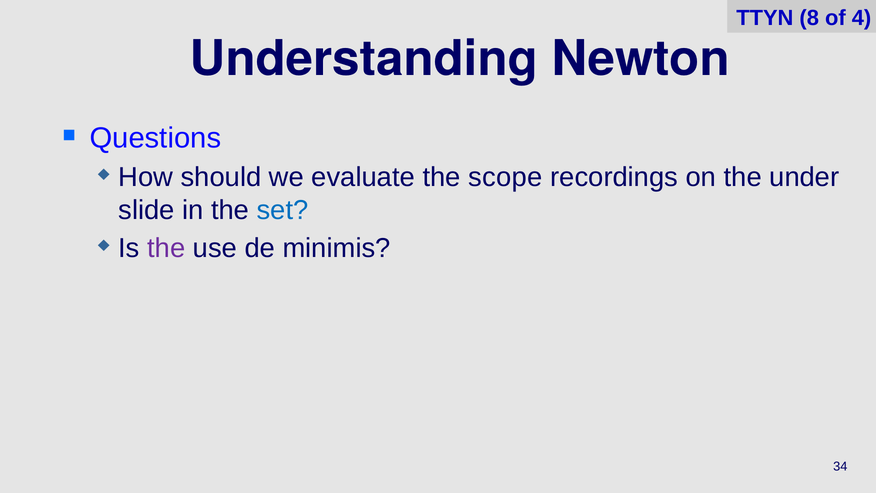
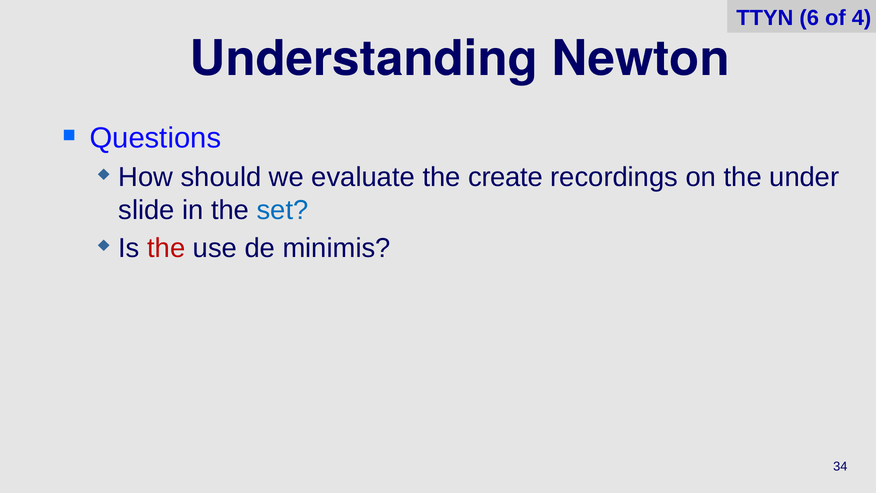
8: 8 -> 6 (809, 18)
scope: scope -> create (506, 177)
the colour: purple -> red (166, 248)
